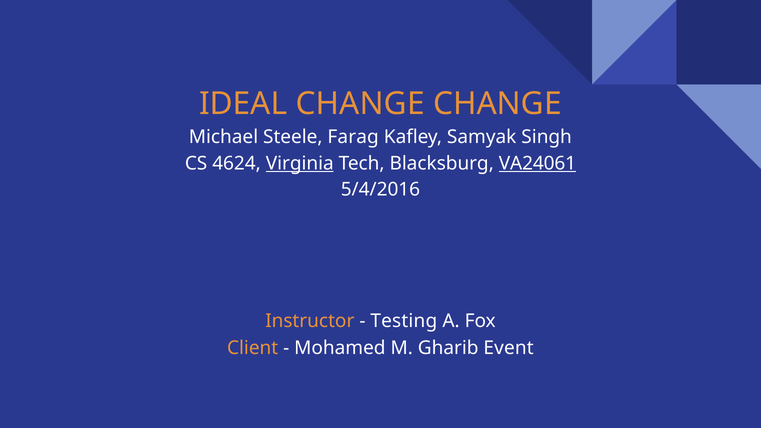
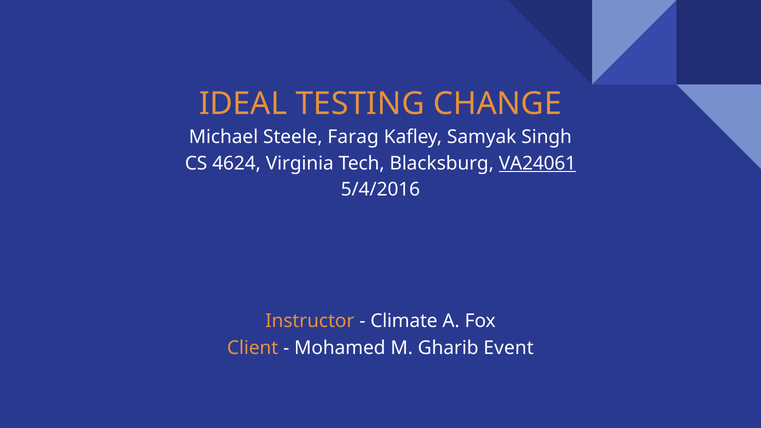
IDEAL CHANGE: CHANGE -> TESTING (360, 104)
Virginia underline: present -> none (300, 163)
Testing: Testing -> Climate (404, 321)
